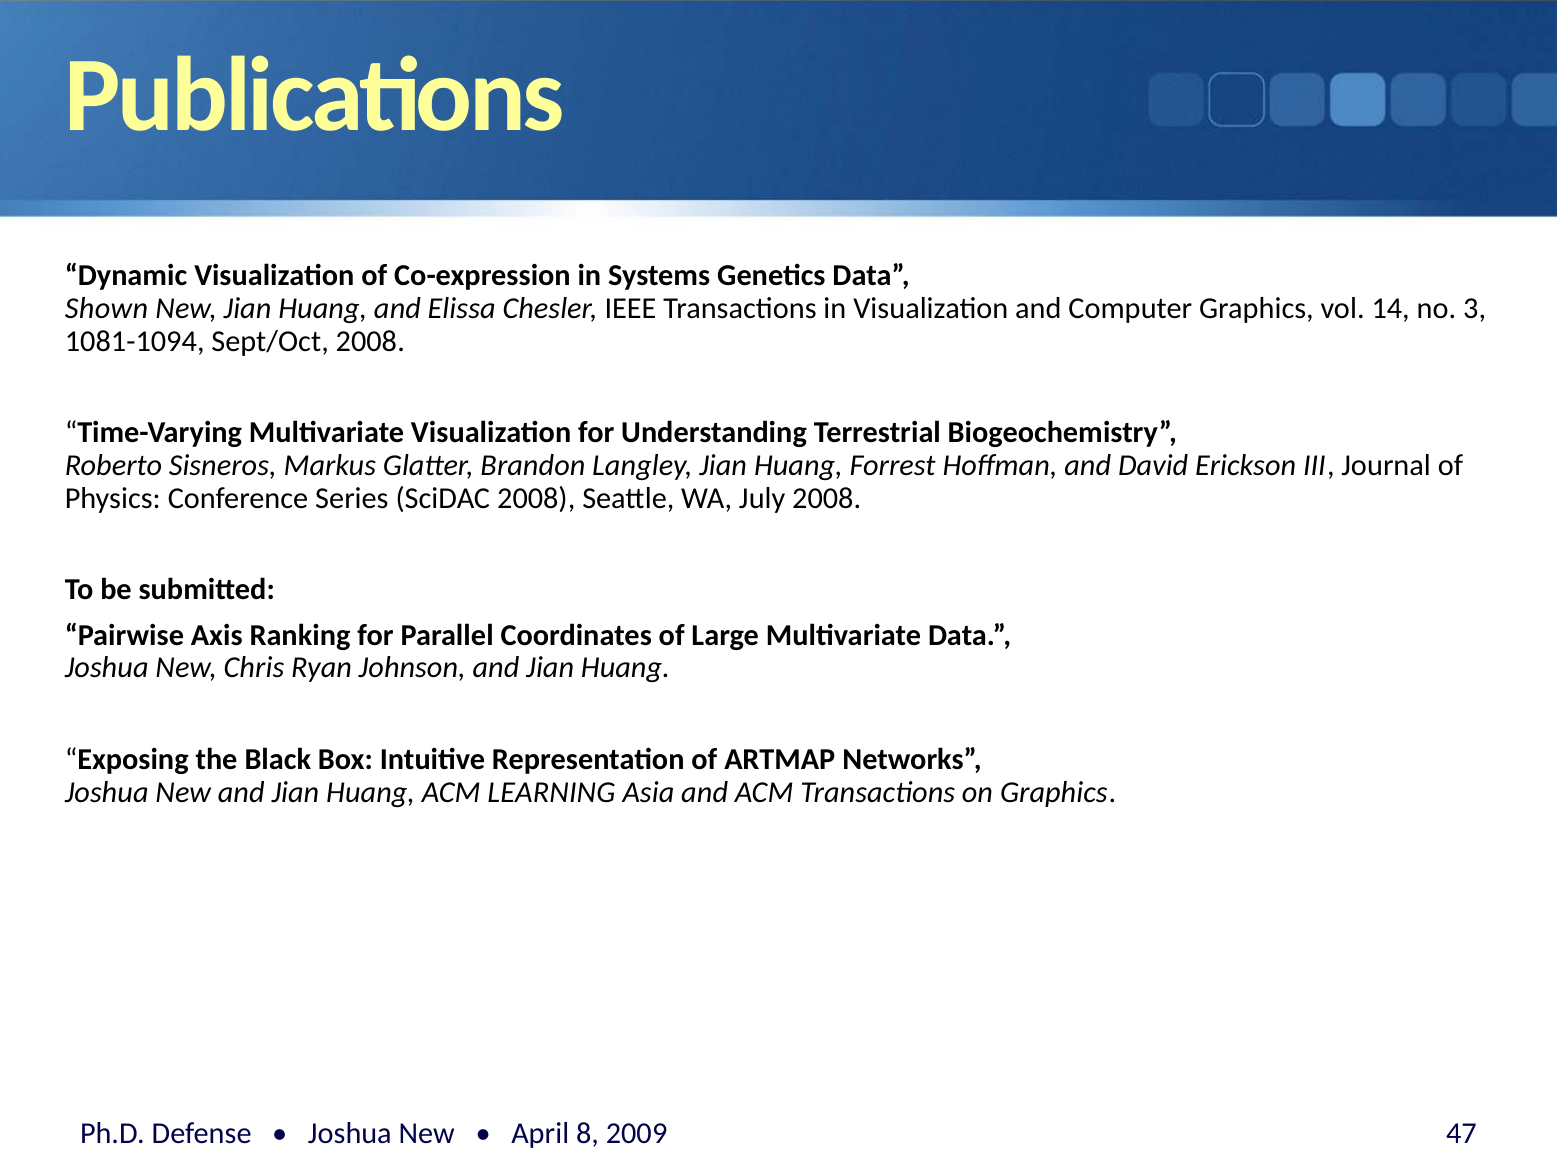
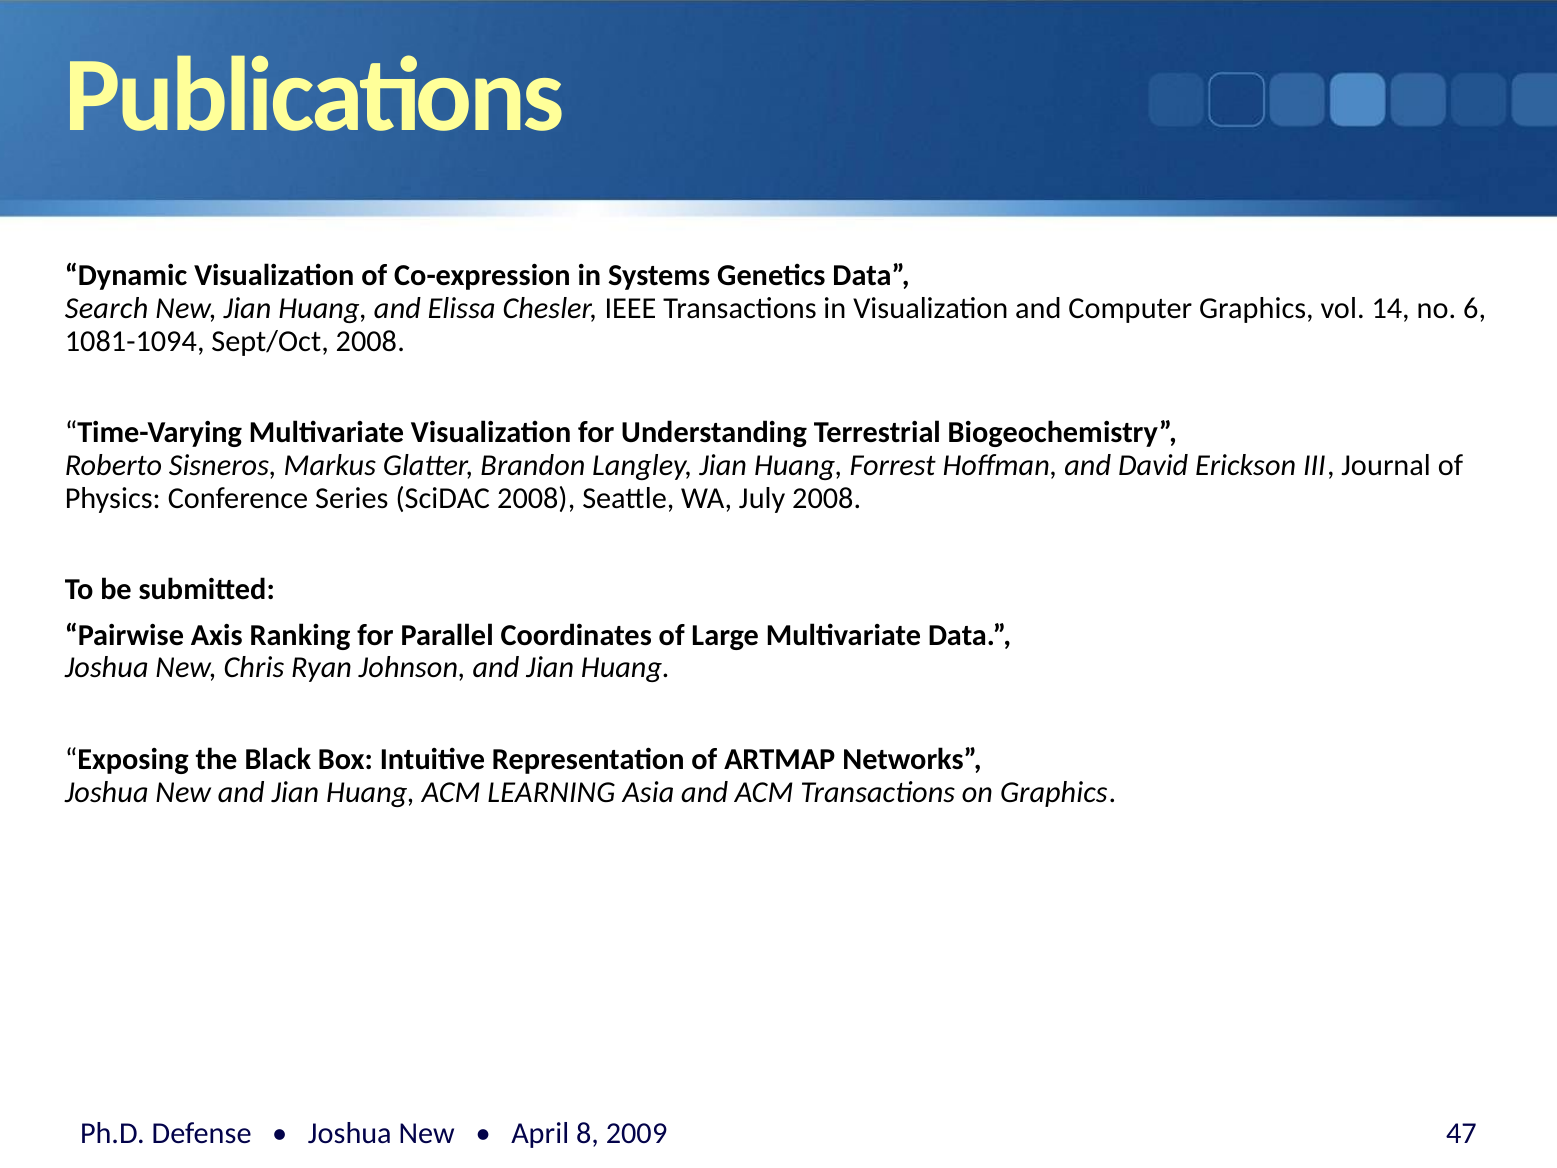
Shown: Shown -> Search (107, 308)
3: 3 -> 6 (1475, 308)
